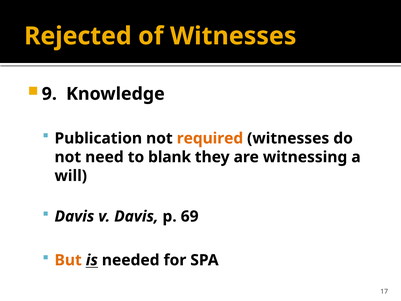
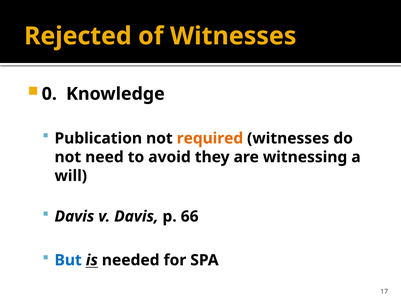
9: 9 -> 0 (49, 94)
blank: blank -> avoid (170, 157)
69: 69 -> 66 (190, 216)
But colour: orange -> blue (68, 260)
